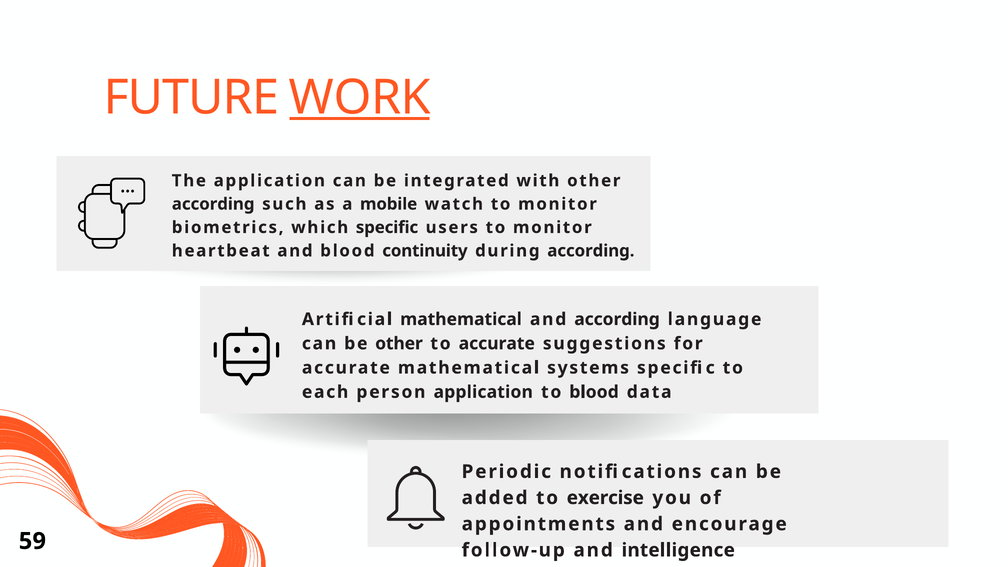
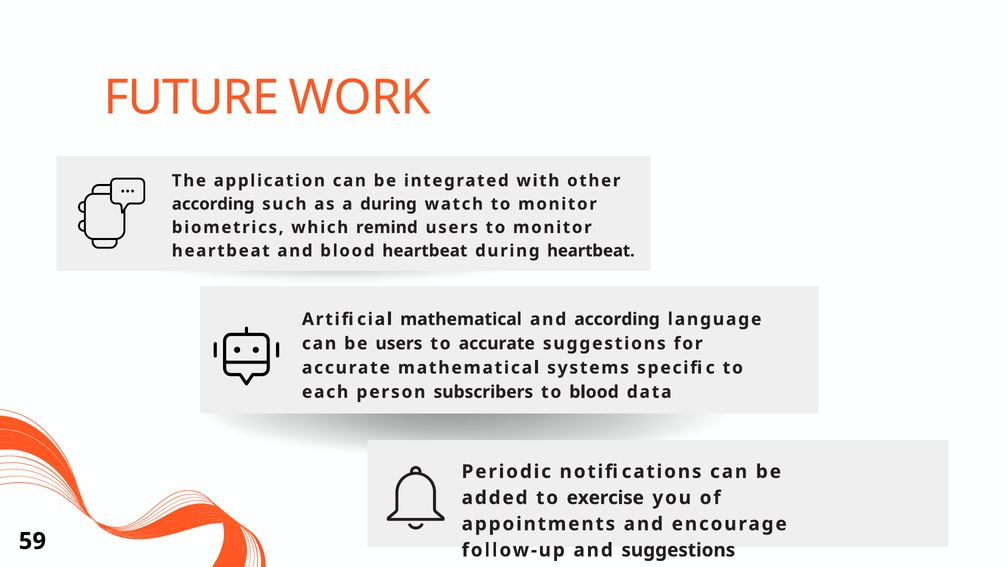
WORK underline: present -> none (360, 97)
a mobile: mobile -> during (388, 204)
which specific: specific -> remind (387, 227)
blood continuity: continuity -> heartbeat (425, 251)
during according: according -> heartbeat (591, 251)
be other: other -> users (399, 344)
person application: application -> subscribers (483, 392)
and intelligence: intelligence -> suggestions (678, 550)
